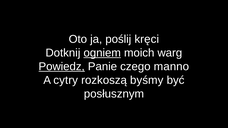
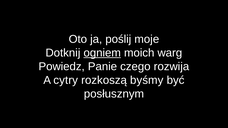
kręci: kręci -> moje (147, 39)
Powiedz underline: present -> none (62, 67)
manno: manno -> rozwija (171, 67)
